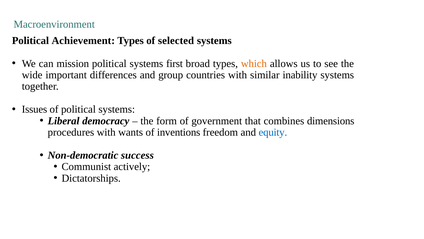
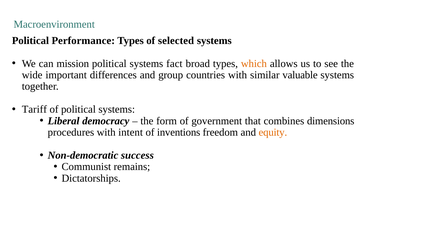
Achievement: Achievement -> Performance (83, 41)
first: first -> fact (174, 63)
inability: inability -> valuable (300, 75)
Issues: Issues -> Tariff (34, 109)
wants: wants -> intent (131, 132)
equity colour: blue -> orange (273, 132)
actively: actively -> remains (132, 166)
